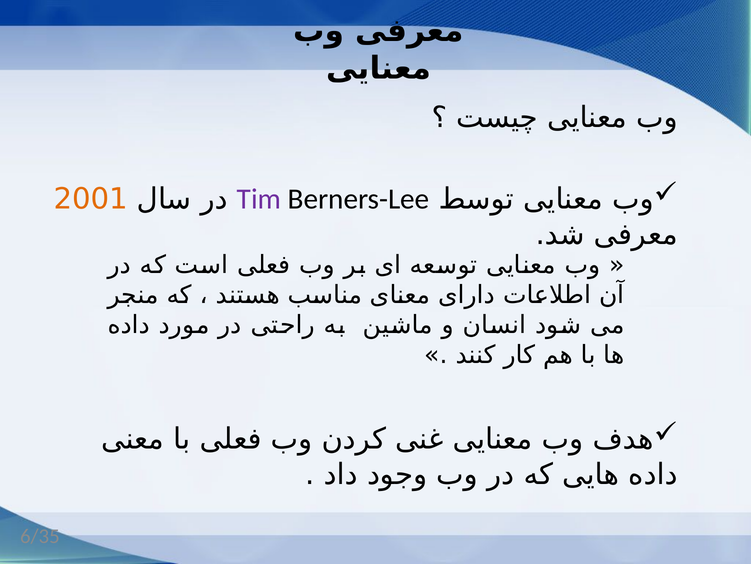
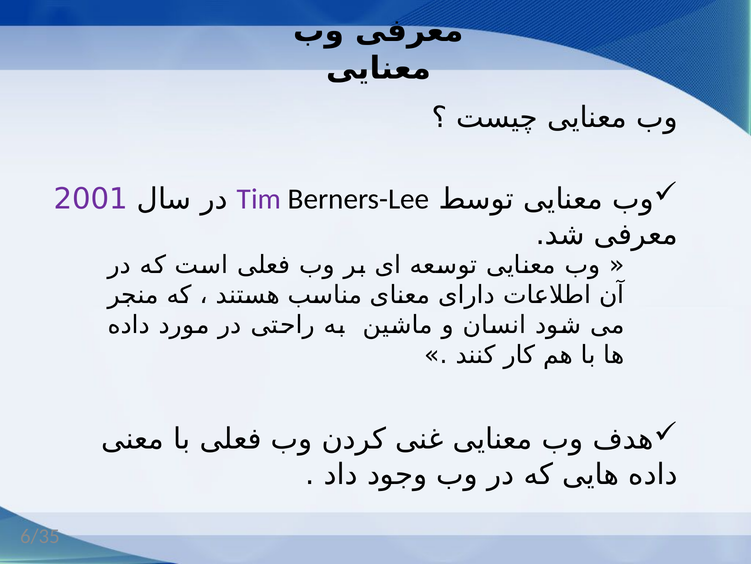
2001 colour: orange -> purple (91, 199)
